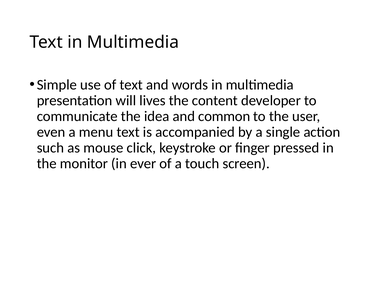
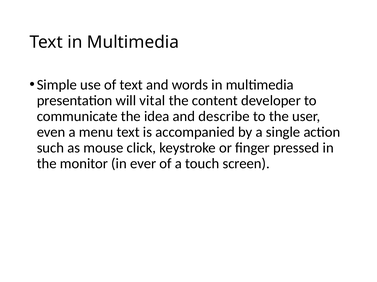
lives: lives -> vital (152, 101)
common: common -> describe (224, 117)
